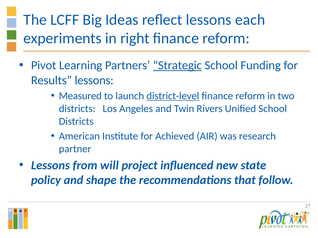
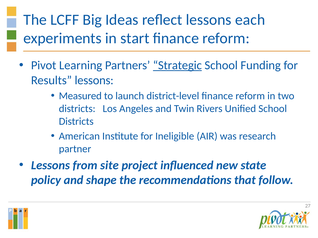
right: right -> start (135, 38)
district-level underline: present -> none (173, 96)
Achieved: Achieved -> Ineligible (175, 136)
will: will -> site (109, 166)
